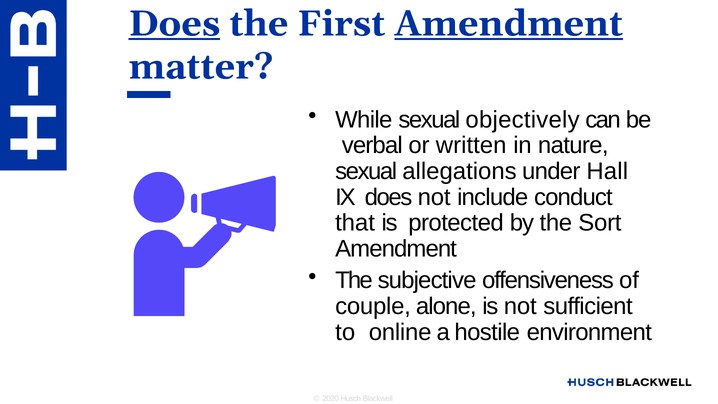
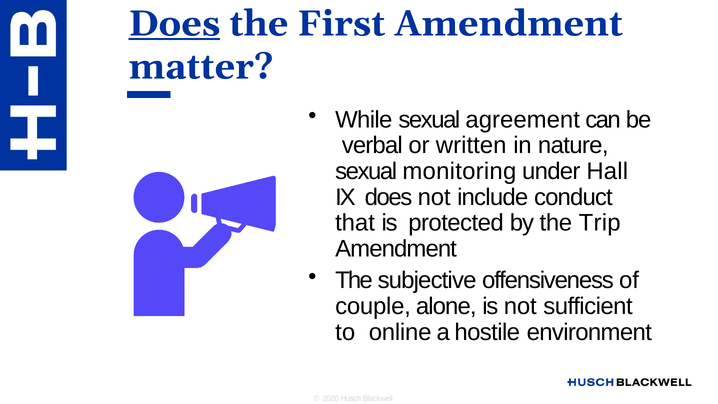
Amendment underline: present -> none (509, 24)
objectively: objectively -> agreement (523, 120)
allegations: allegations -> monitoring (459, 171)
Sort: Sort -> Trip (600, 223)
